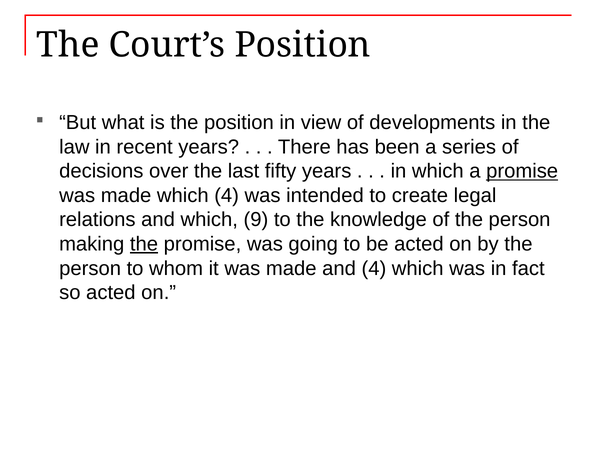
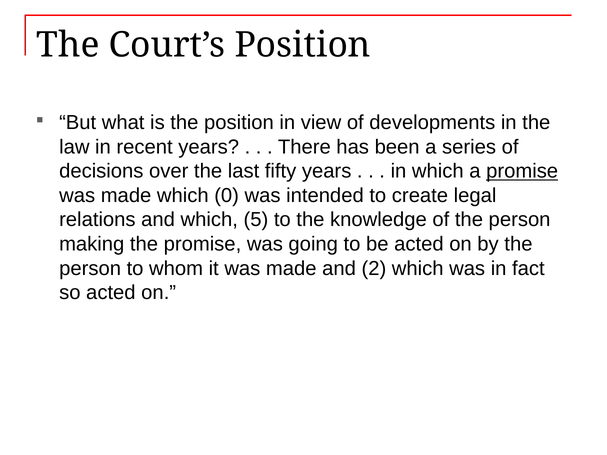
which 4: 4 -> 0 (227, 196)
9: 9 -> 5 (256, 220)
the underline: present -> none (144, 244)
and 4: 4 -> 2 (374, 269)
